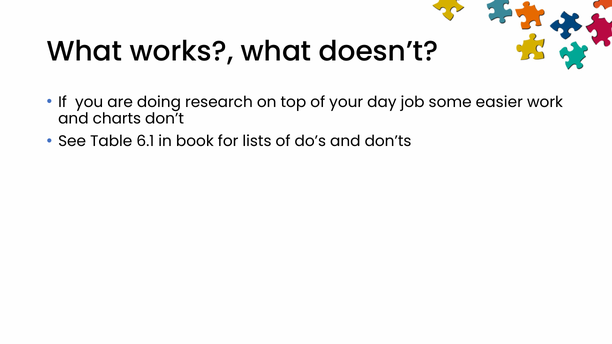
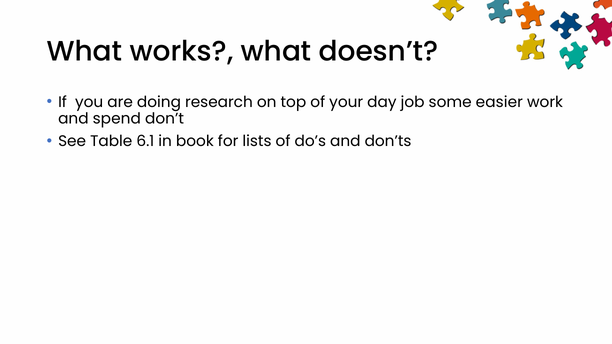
charts: charts -> spend (117, 119)
